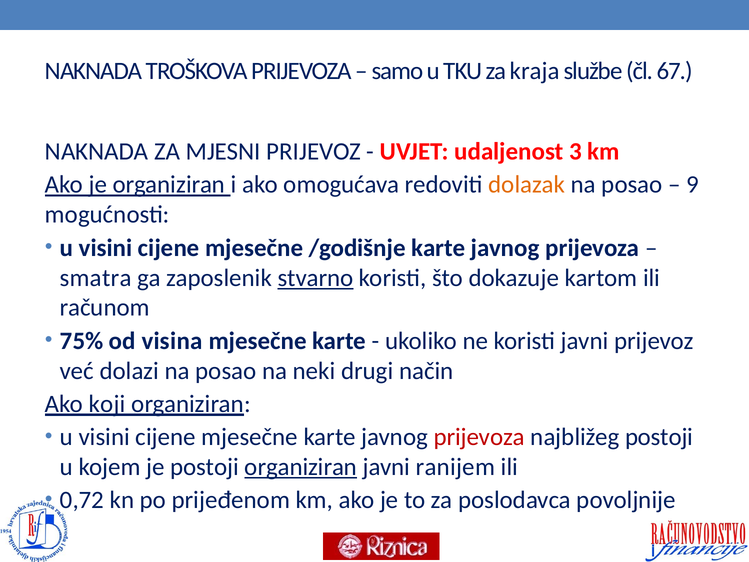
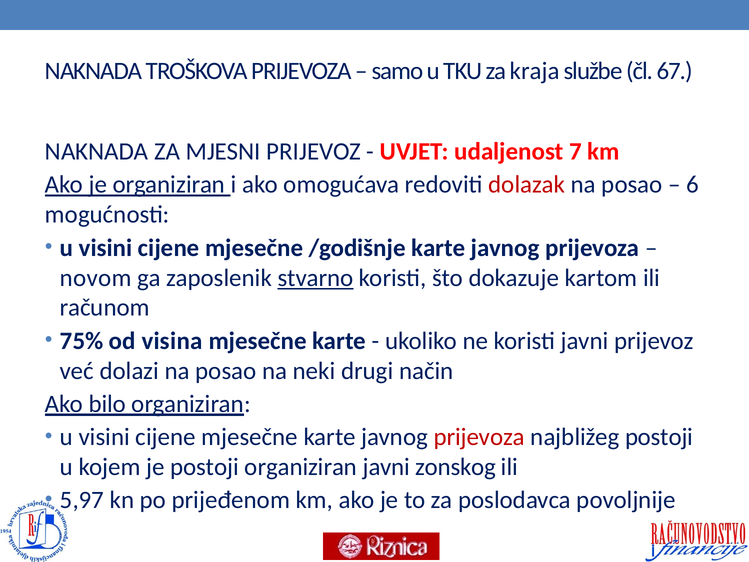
3: 3 -> 7 (575, 152)
dolazak colour: orange -> red (527, 185)
9: 9 -> 6 (693, 185)
smatra: smatra -> novom (96, 278)
koji: koji -> bilo (107, 404)
organiziran underline: present -> none (301, 467)
ranijem: ranijem -> zonskog (456, 467)
0,72: 0,72 -> 5,97 (82, 500)
